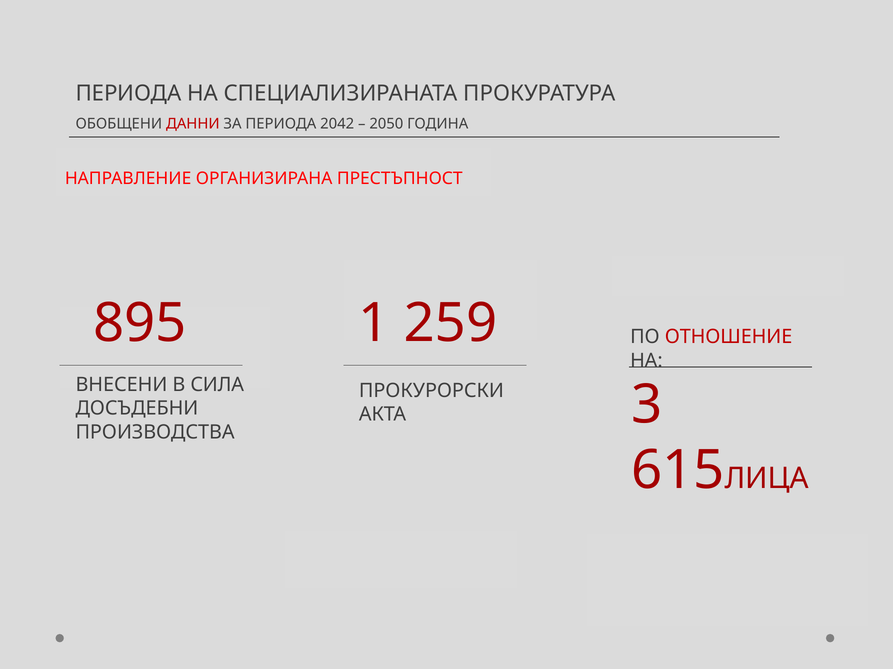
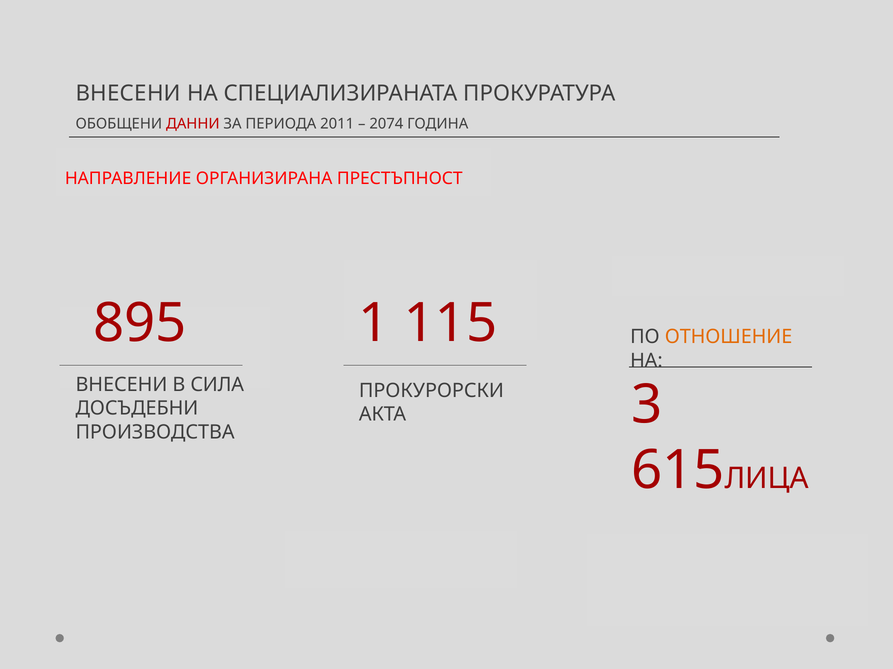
ПЕРИОДА: ПЕРИОДА -> ВНЕСЕНИ (128, 93)
2042: 2042 -> 2011 (337, 124)
2050: 2050 -> 2074 (386, 124)
259: 259 -> 115 (451, 323)
ОТНОШЕНИЕ colour: red -> orange (729, 337)
